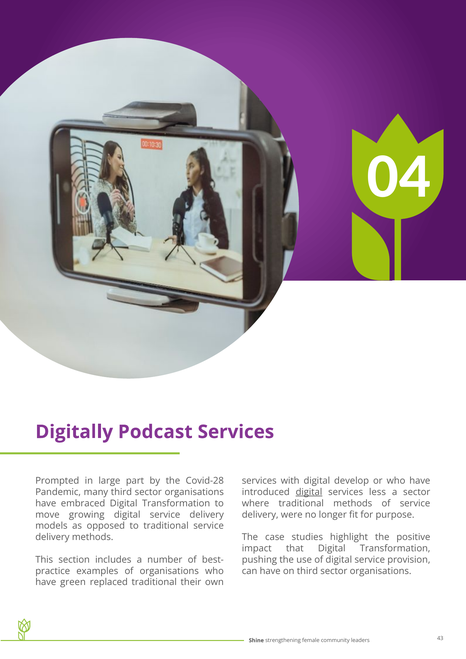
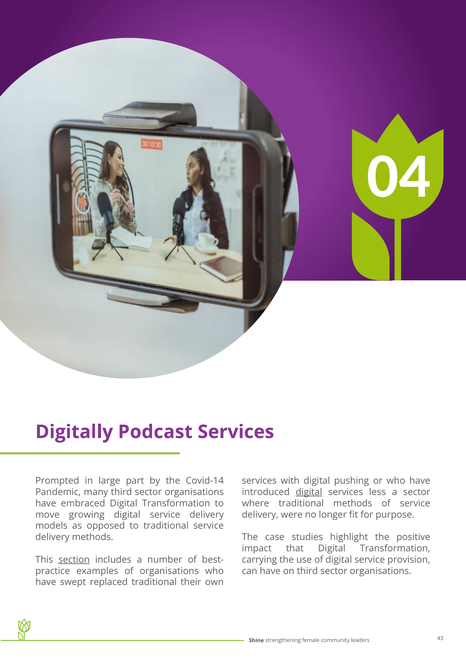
Covid-28: Covid-28 -> Covid-14 (205, 481)
develop: develop -> pushing (352, 481)
section underline: none -> present (74, 560)
pushing: pushing -> carrying (259, 560)
green: green -> swept (73, 582)
